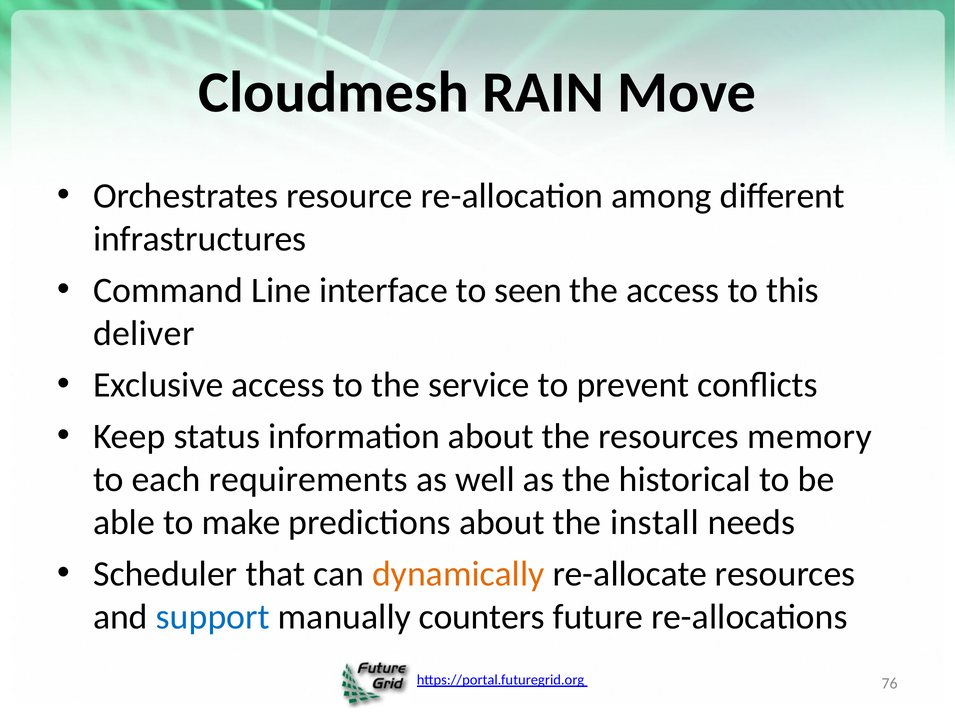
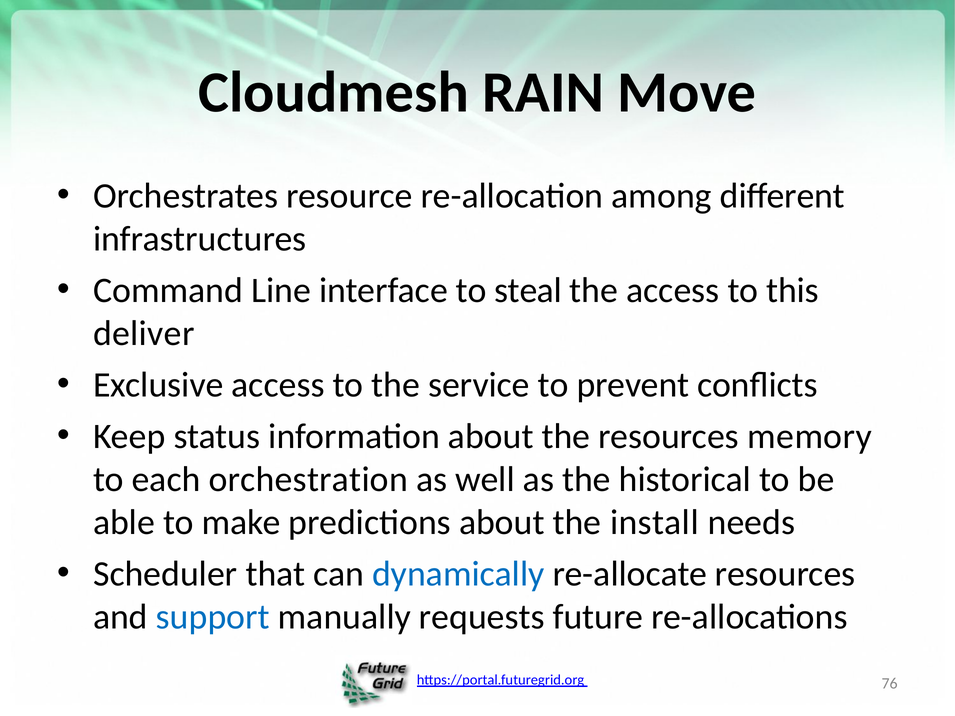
seen: seen -> steal (528, 290)
requirements: requirements -> orchestration (308, 479)
dynamically colour: orange -> blue (458, 574)
counters: counters -> requests (482, 617)
